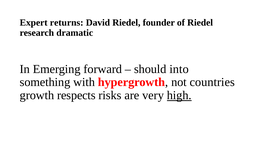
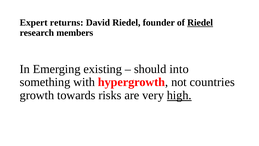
Riedel underline: none -> present (200, 23)
dramatic: dramatic -> members (75, 33)
forward: forward -> existing (103, 69)
respects: respects -> towards (76, 95)
